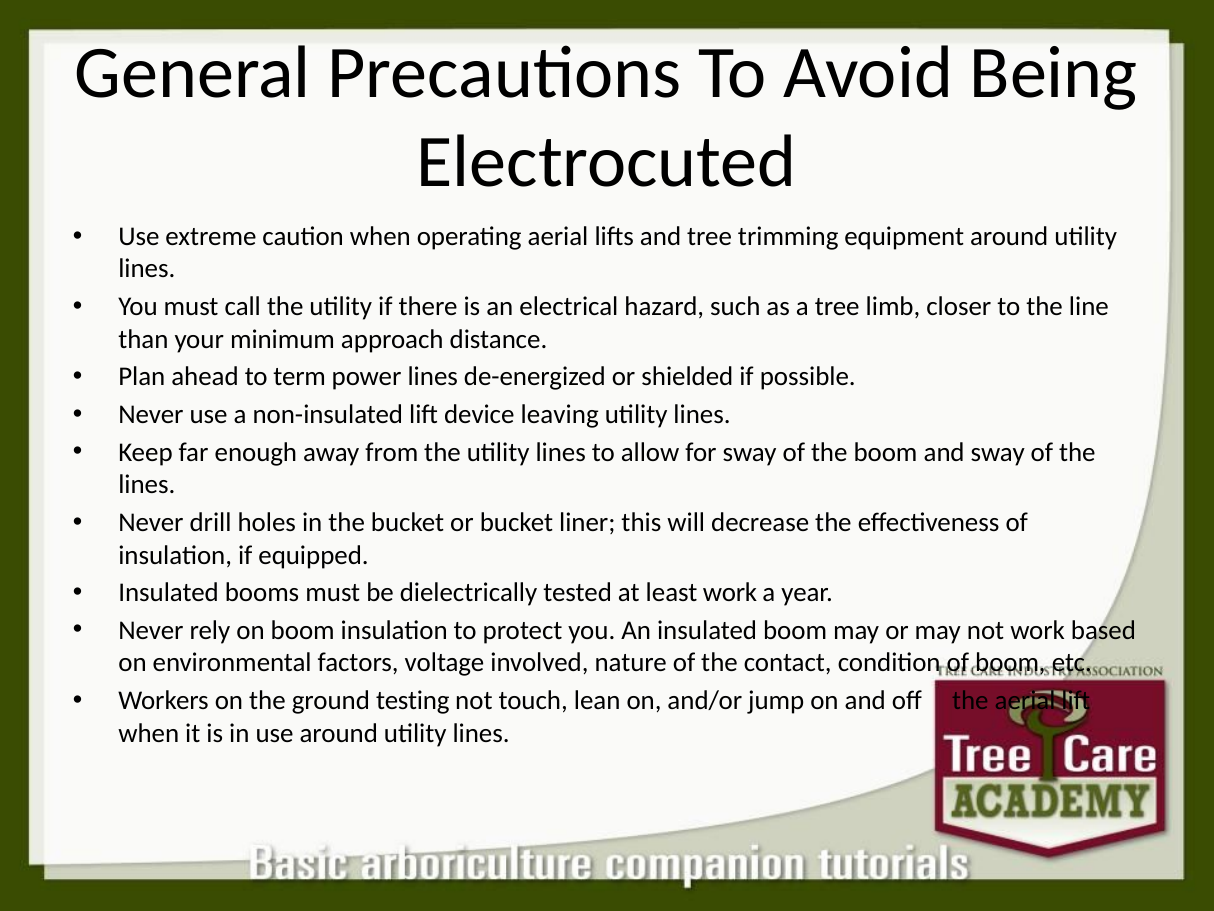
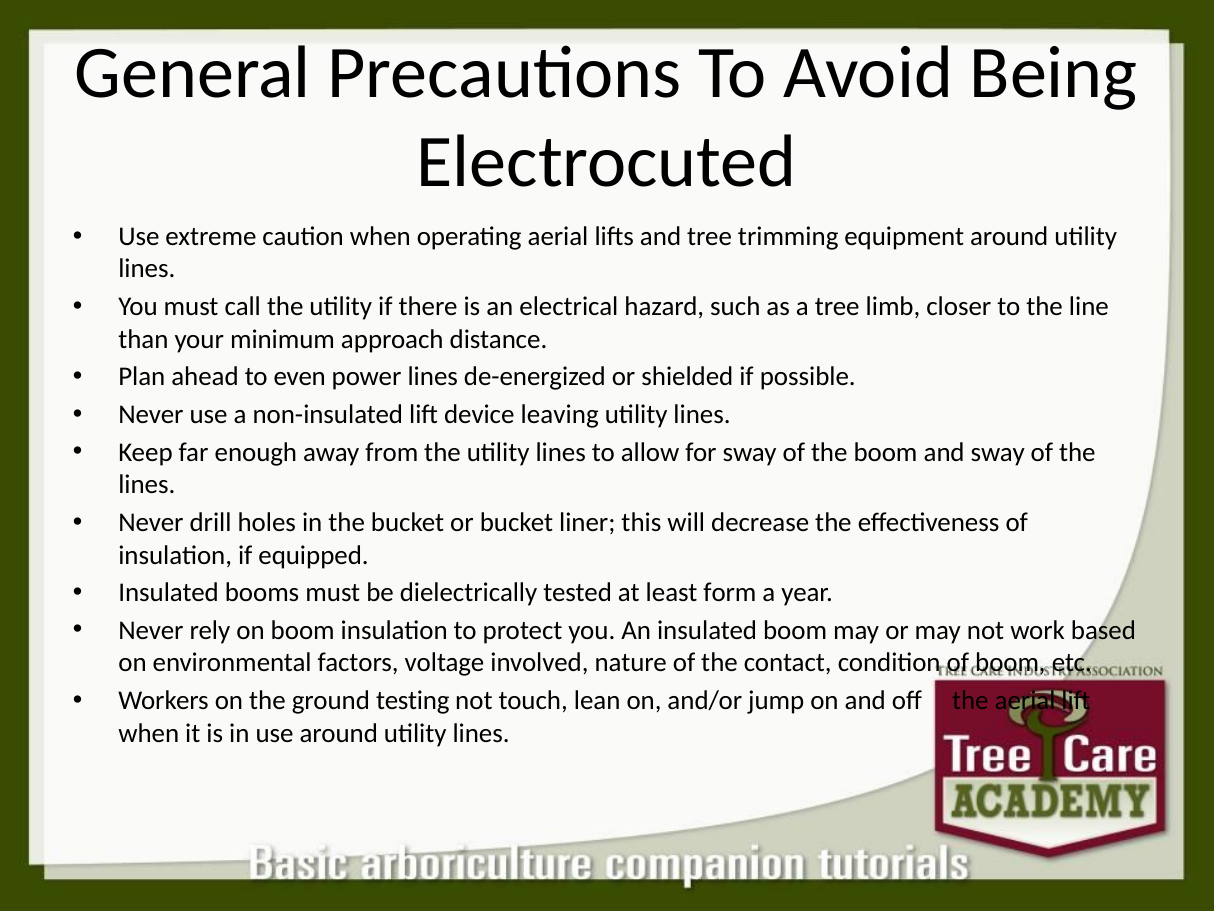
term: term -> even (300, 377)
least work: work -> form (730, 593)
